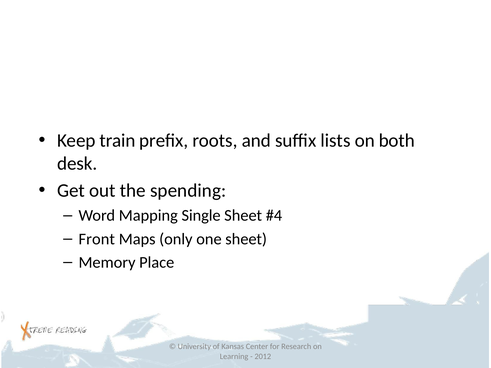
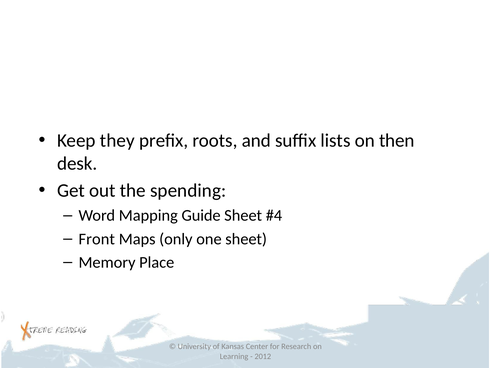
train: train -> they (117, 141)
both: both -> then (397, 141)
Single: Single -> Guide (201, 216)
